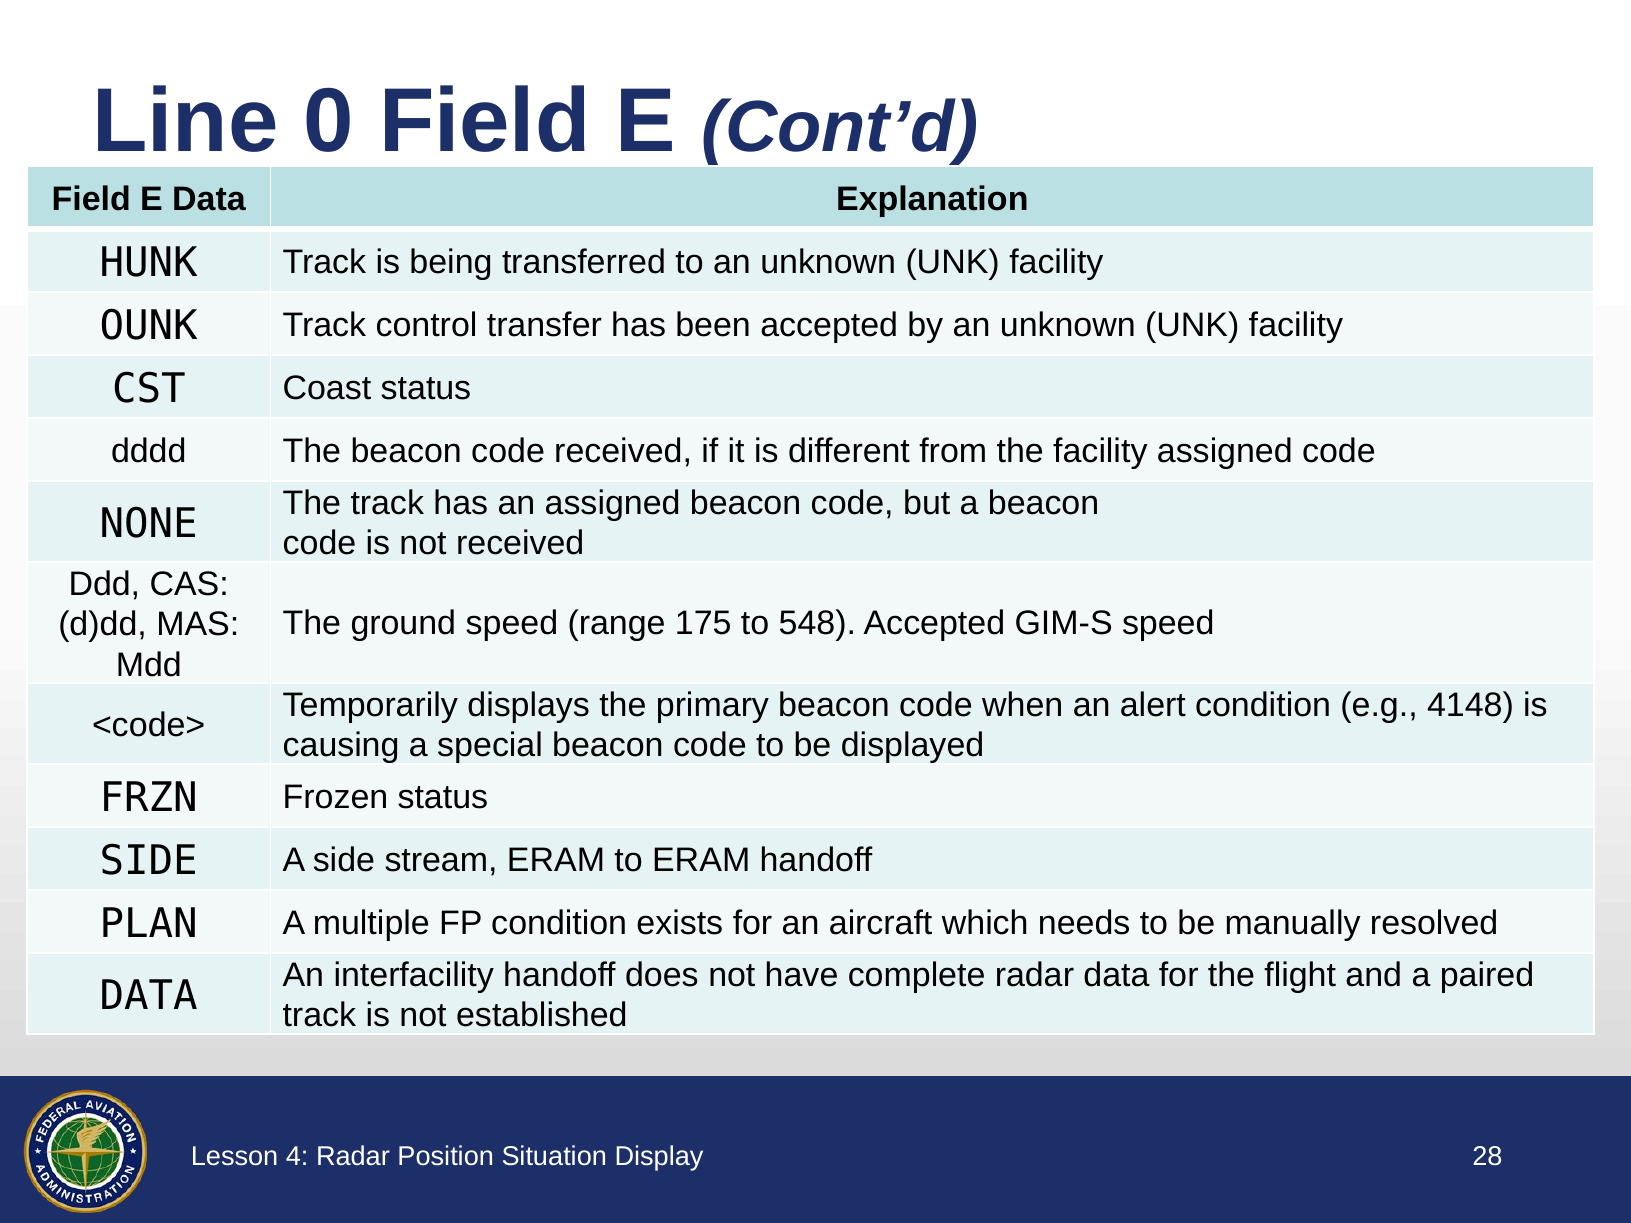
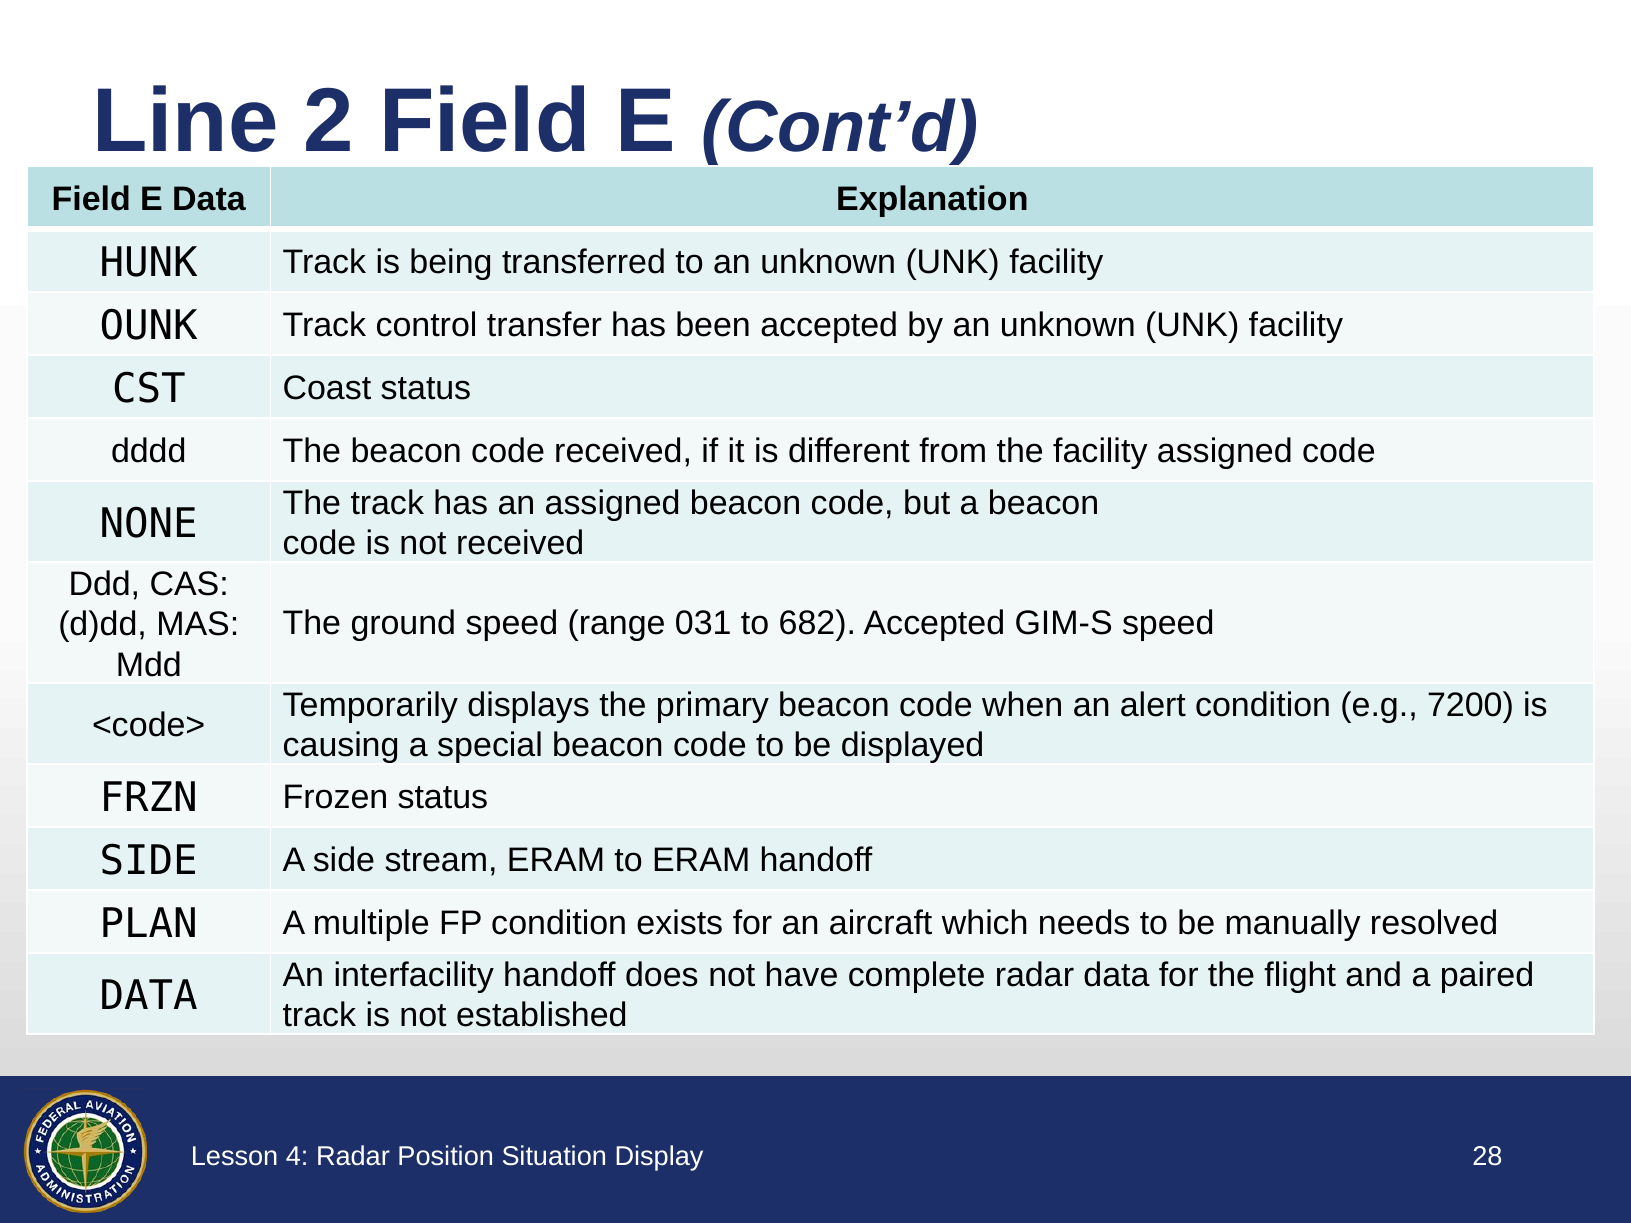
0: 0 -> 2 (329, 122)
175: 175 -> 031 (703, 623)
548: 548 -> 682 (817, 623)
4148: 4148 -> 7200 (1471, 705)
